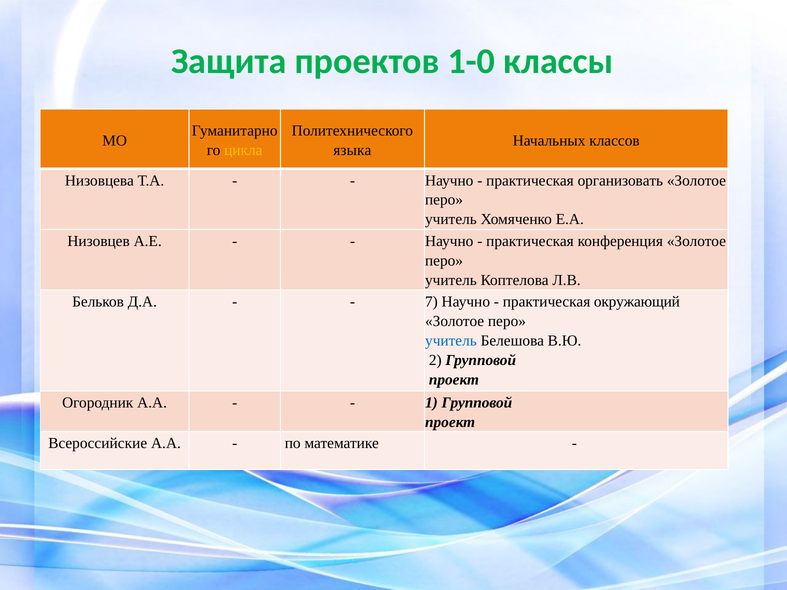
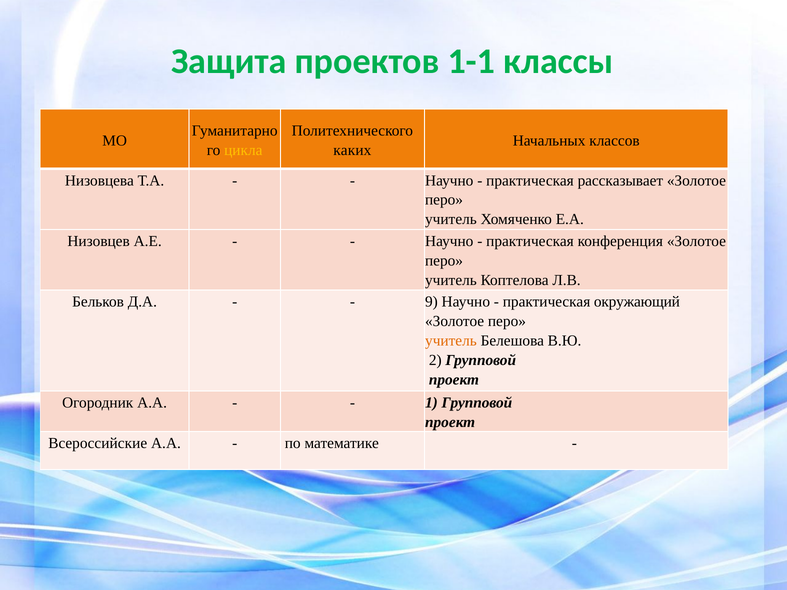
1-0: 1-0 -> 1-1 (471, 61)
языка: языка -> каких (352, 150)
организовать: организовать -> рассказывает (620, 181)
7: 7 -> 9 (431, 302)
учитель colour: blue -> orange (451, 341)
